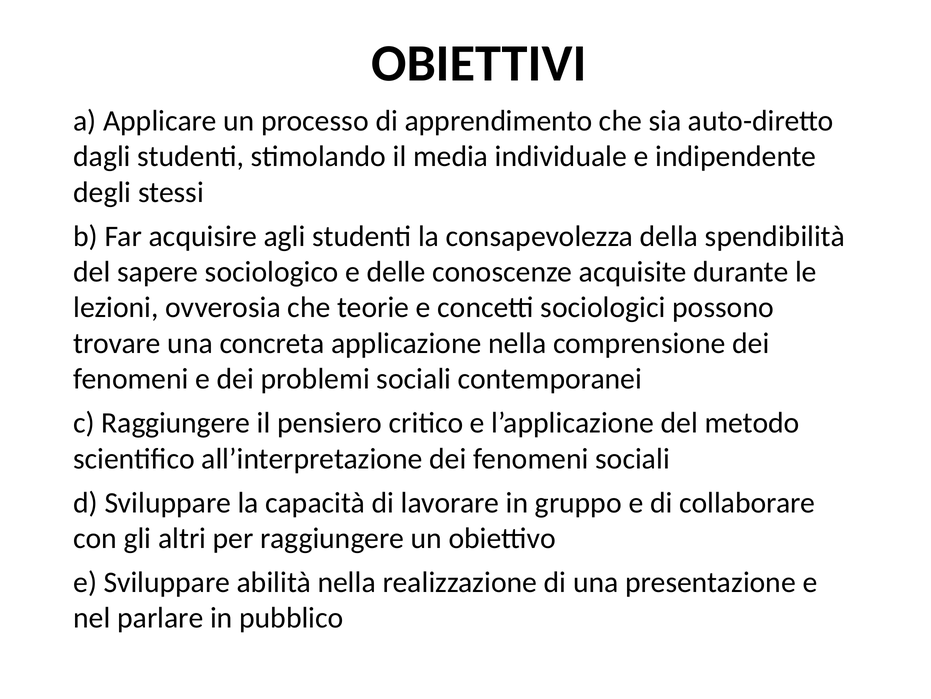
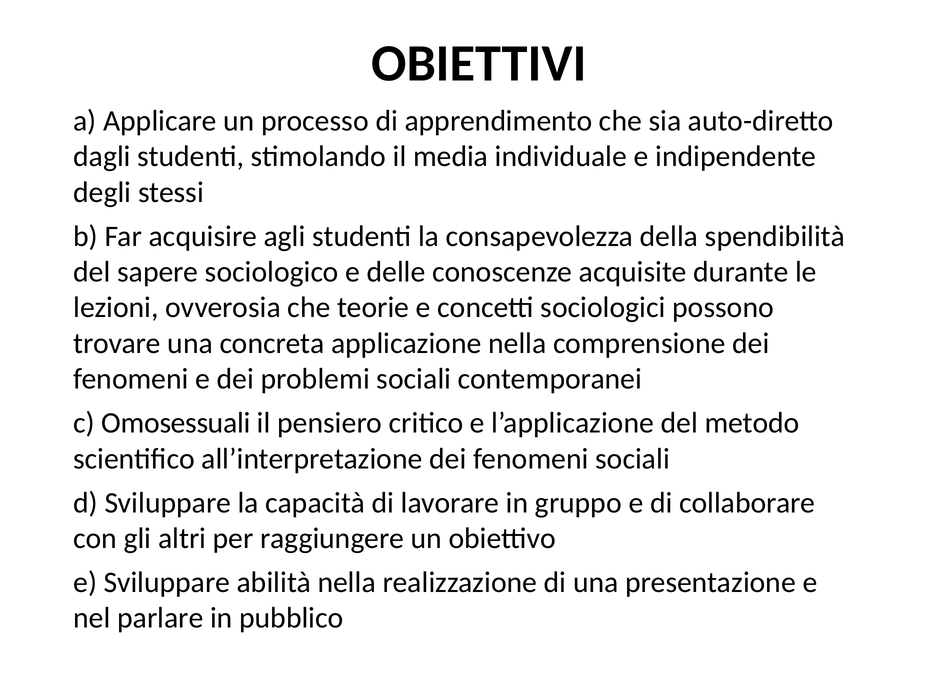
c Raggiungere: Raggiungere -> Omosessuali (176, 423)
